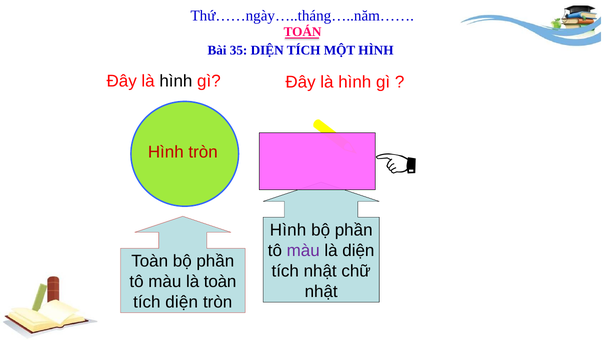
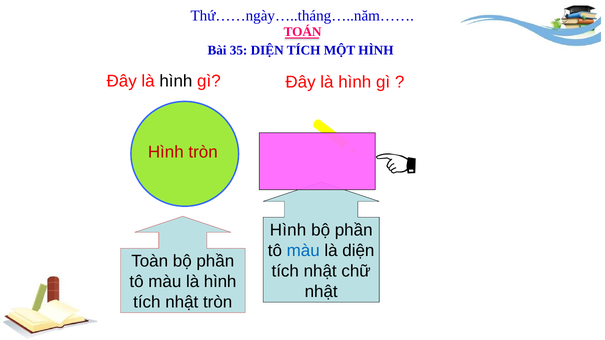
màu colour: purple -> blue (303, 251)
màu là toàn: toàn -> hình (220, 282)
diện: diện -> nhật (182, 302)
